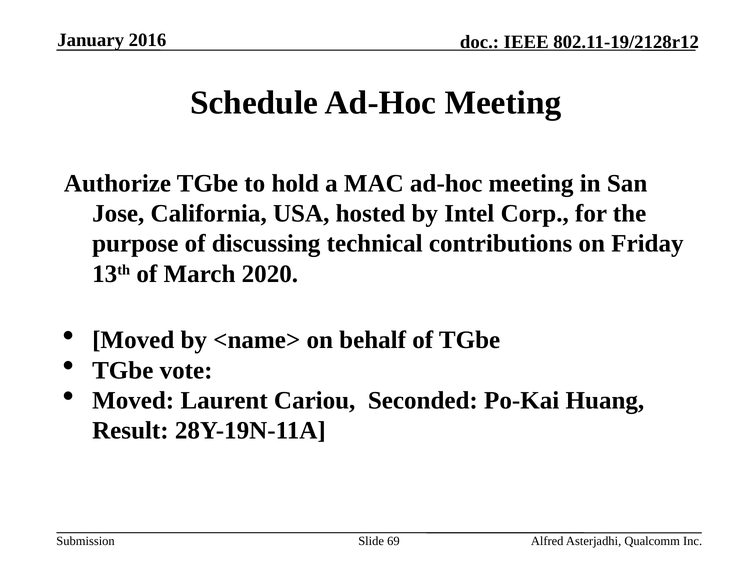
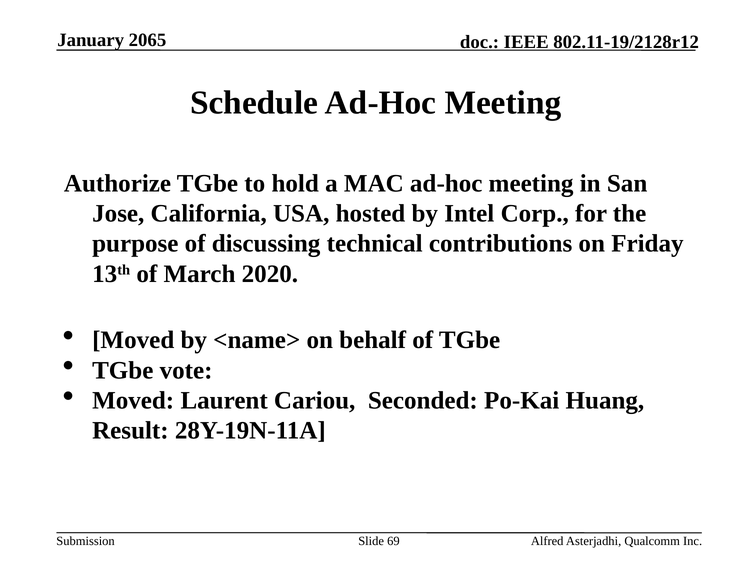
2016: 2016 -> 2065 (147, 40)
